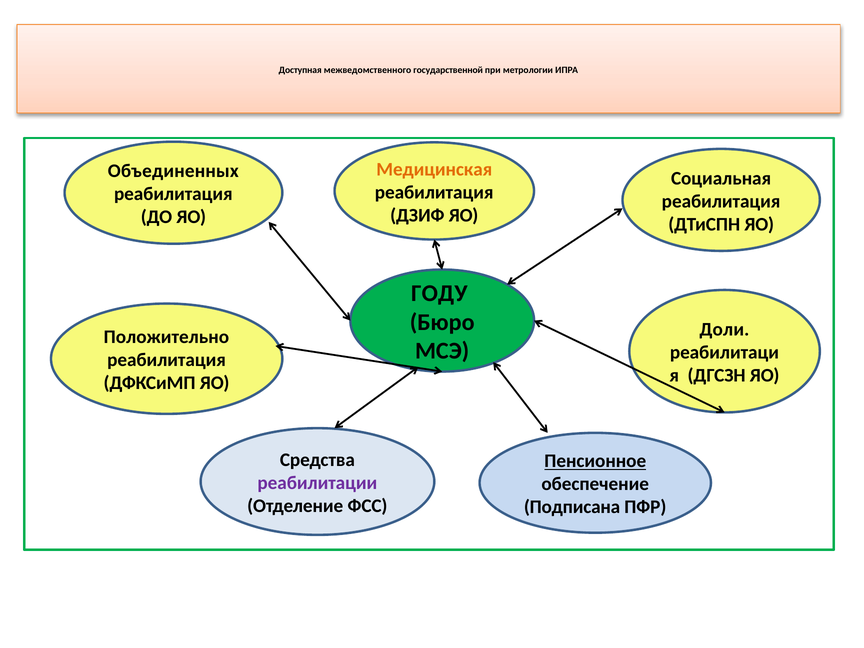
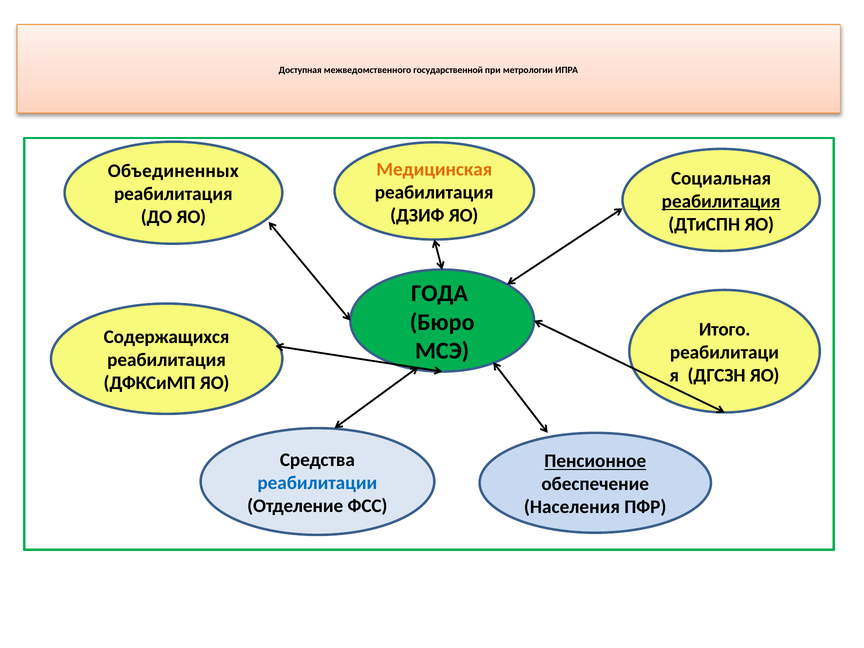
реабилитация underline: none -> present (721, 201)
ГОДУ: ГОДУ -> ГОДА (440, 293)
Доли: Доли -> Итого (725, 329)
Положительно: Положительно -> Содержащихся (167, 337)
реабилитации colour: purple -> blue (317, 483)
Подписана: Подписана -> Населения (572, 507)
